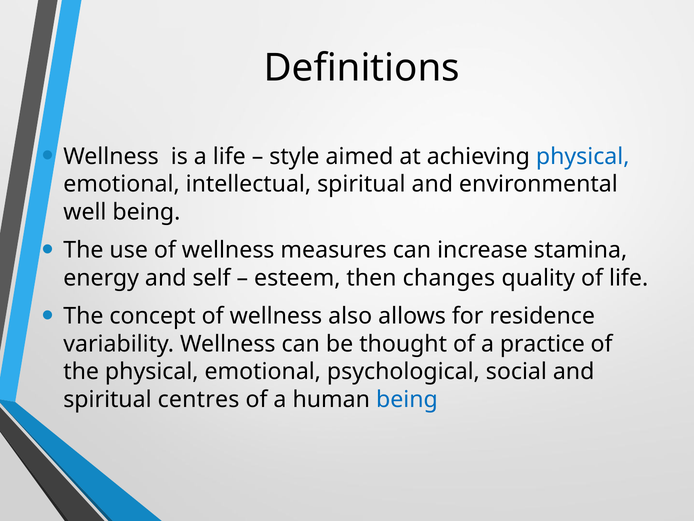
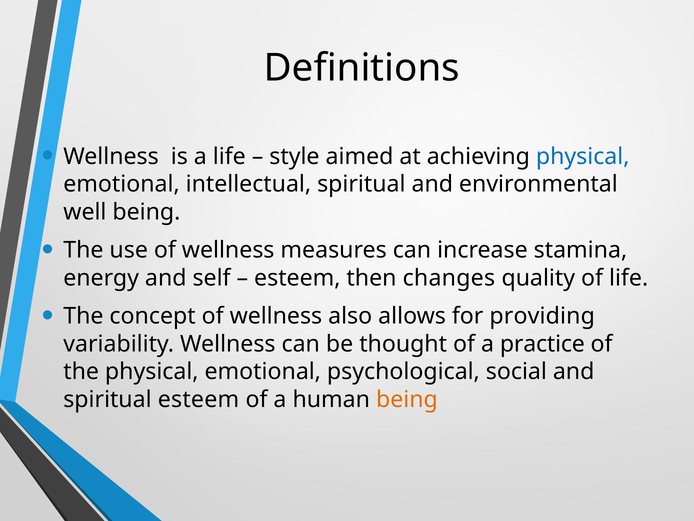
residence: residence -> providing (542, 316)
spiritual centres: centres -> esteem (198, 399)
being colour: blue -> orange (407, 399)
